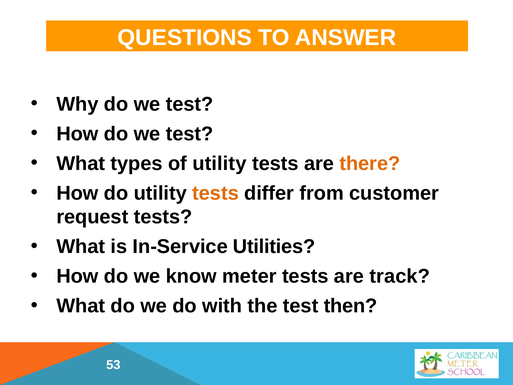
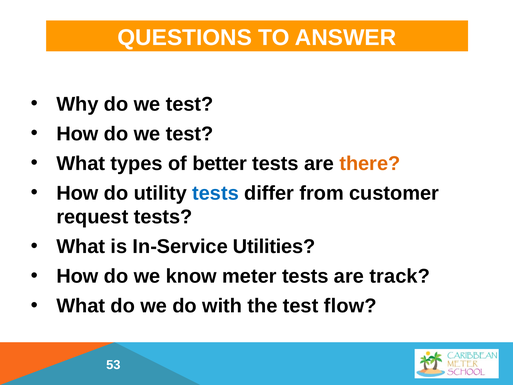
of utility: utility -> better (220, 163)
tests colour: orange -> blue (216, 193)
then: then -> flow (350, 306)
